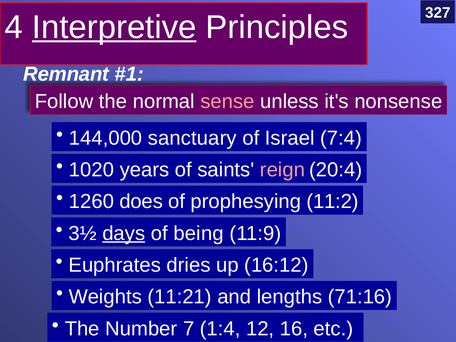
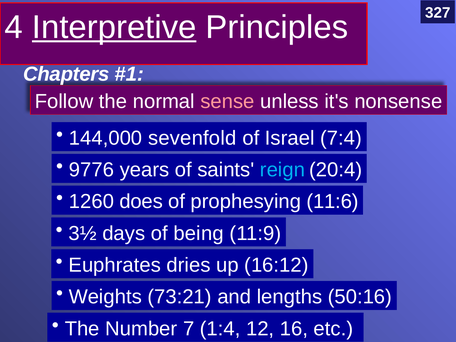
Remnant: Remnant -> Chapters (66, 74)
sanctuary: sanctuary -> sevenfold (192, 138)
1020: 1020 -> 9776 (91, 170)
reign colour: pink -> light blue (282, 170)
11:2: 11:2 -> 11:6 (333, 202)
days underline: present -> none (124, 233)
11:21: 11:21 -> 73:21 (180, 297)
71:16: 71:16 -> 50:16 (360, 297)
